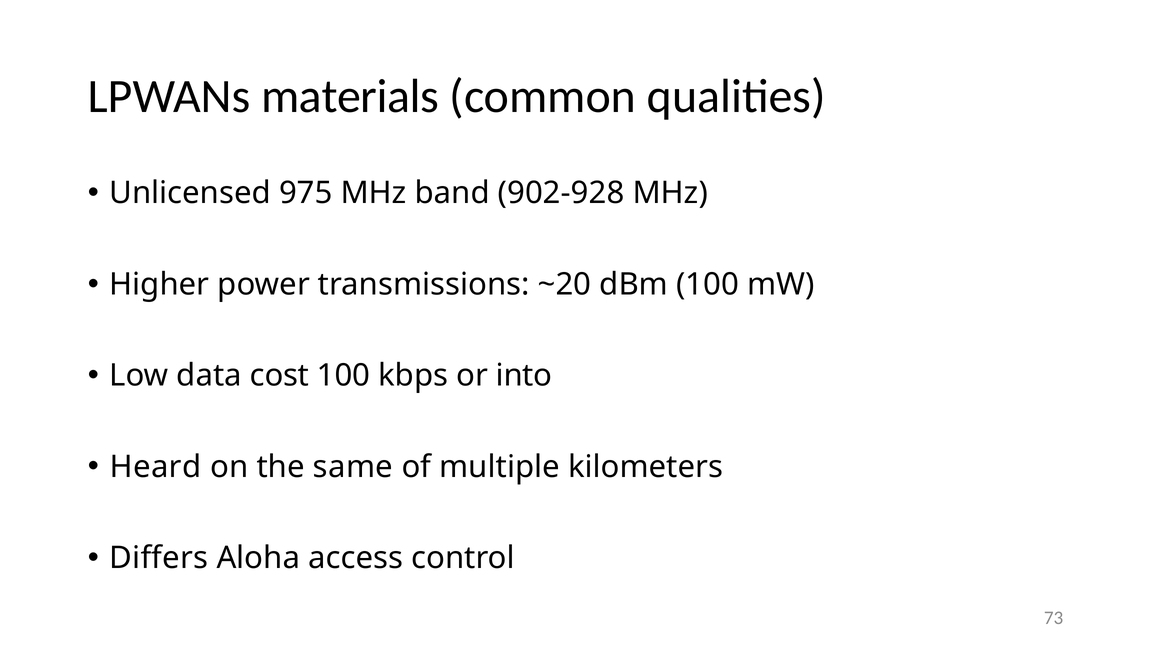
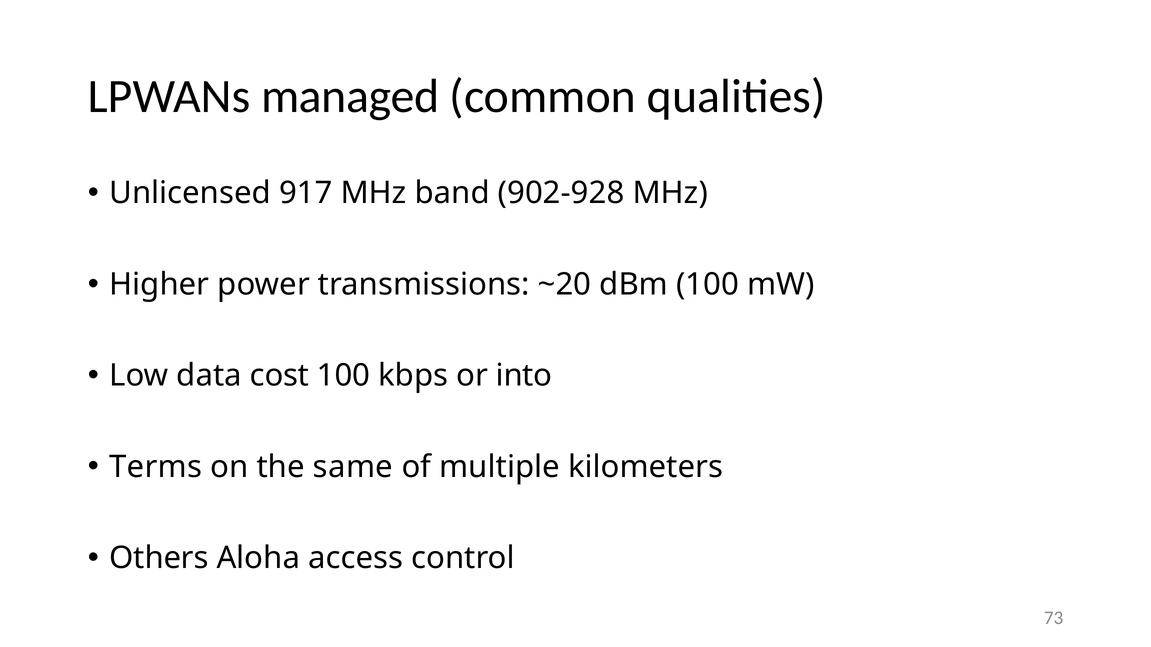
materials: materials -> managed (350, 97)
975: 975 -> 917 (306, 193)
Heard: Heard -> Terms (156, 467)
Differs: Differs -> Others (159, 558)
